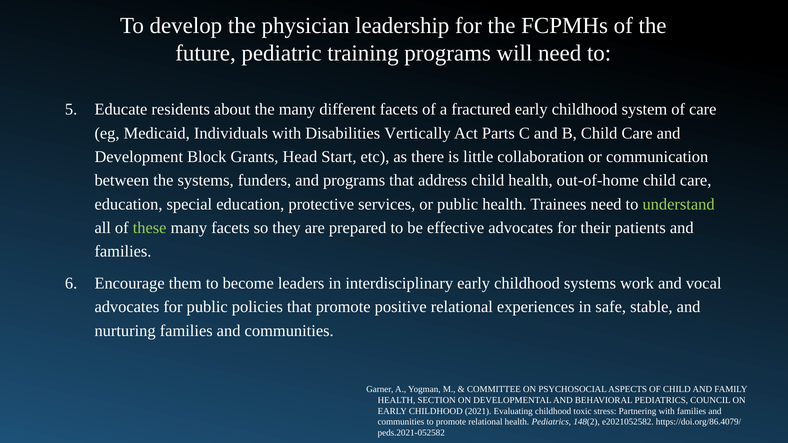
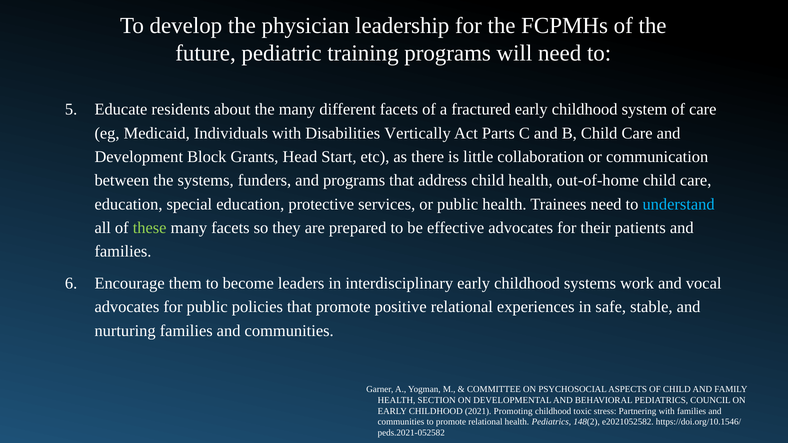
understand colour: light green -> light blue (679, 204)
Evaluating: Evaluating -> Promoting (513, 411)
https://doi.org/86.4079/: https://doi.org/86.4079/ -> https://doi.org/10.1546/ (698, 422)
